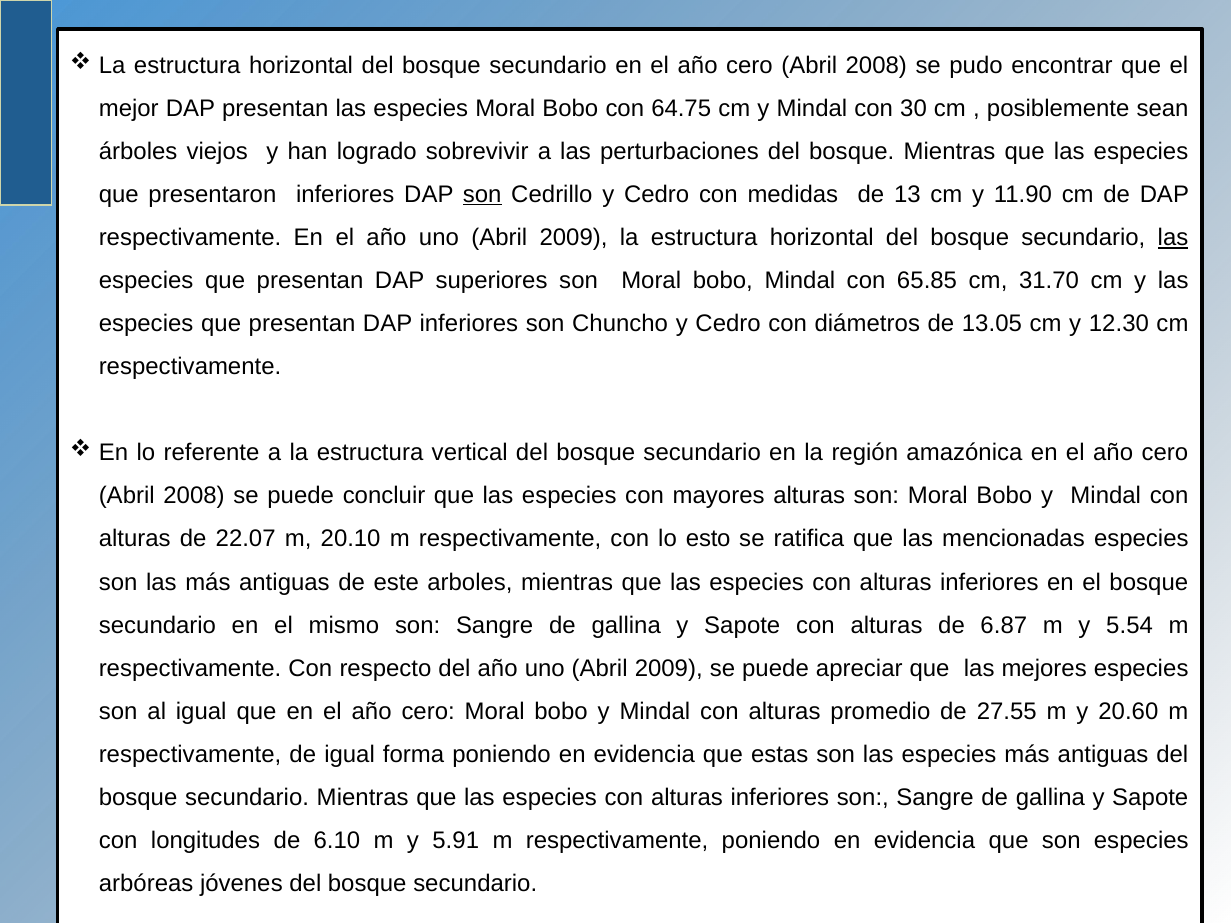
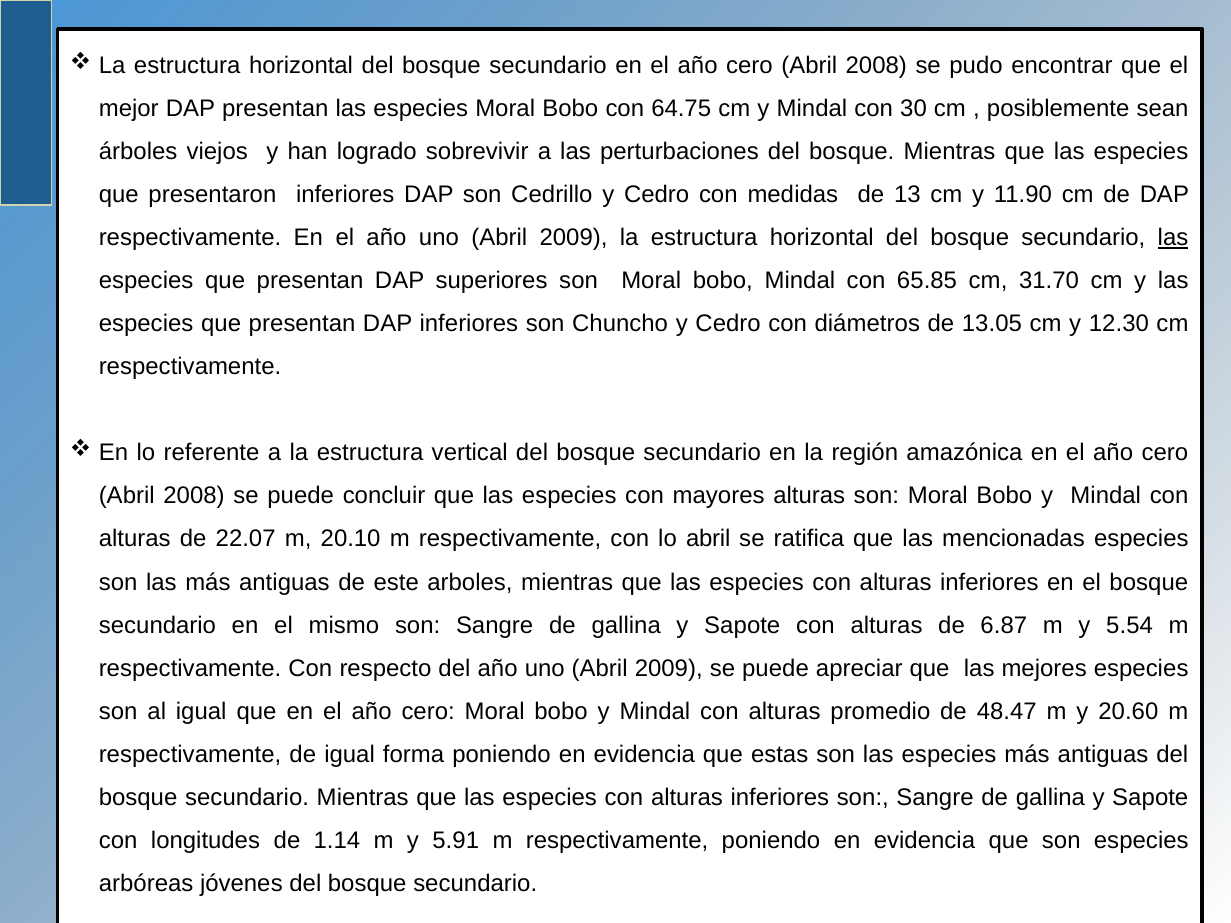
son underline: present -> none (482, 195)
lo esto: esto -> abril (708, 539)
27.55: 27.55 -> 48.47 (1007, 712)
6.10: 6.10 -> 1.14 (337, 841)
